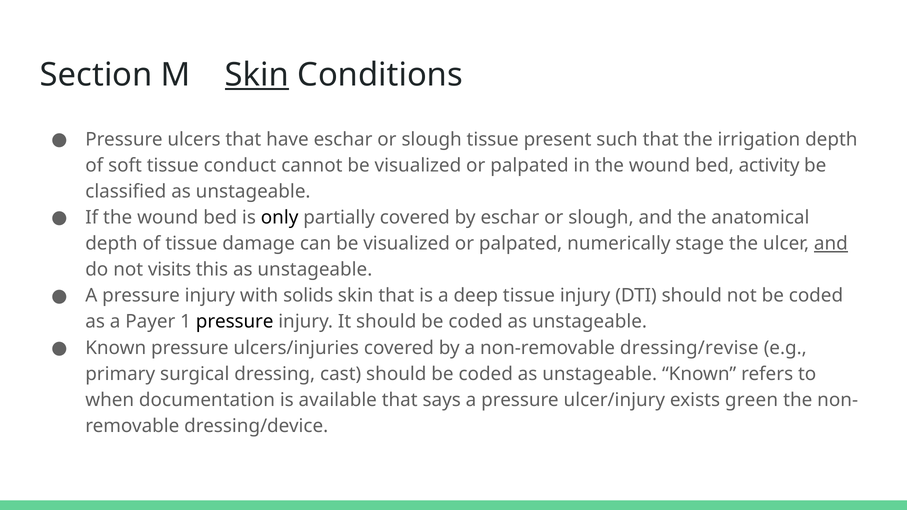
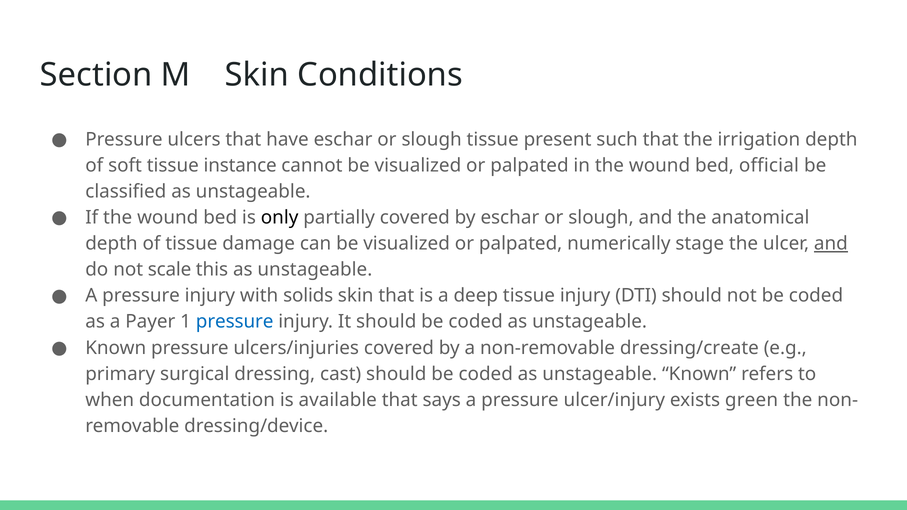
Skin underline: present -> none (257, 75)
conduct: conduct -> instance (240, 165)
activity: activity -> official (769, 165)
visits: visits -> scale (170, 270)
pressure colour: black -> blue (235, 322)
dressing/revise: dressing/revise -> dressing/create (689, 348)
